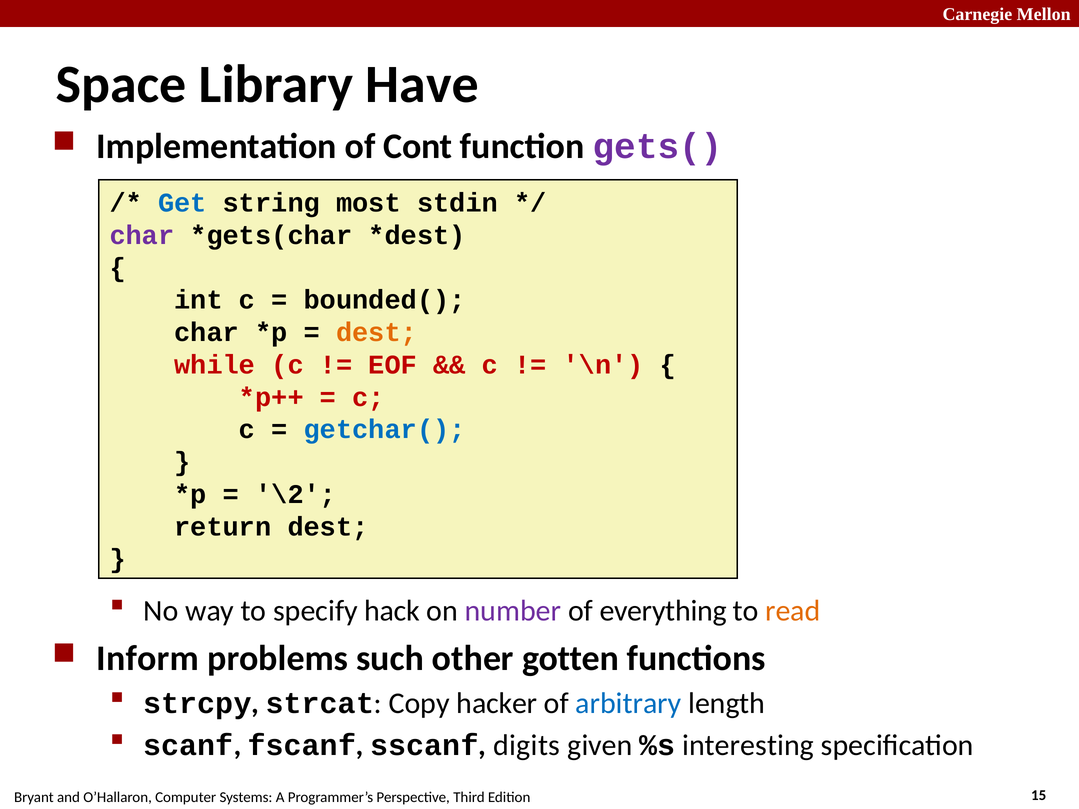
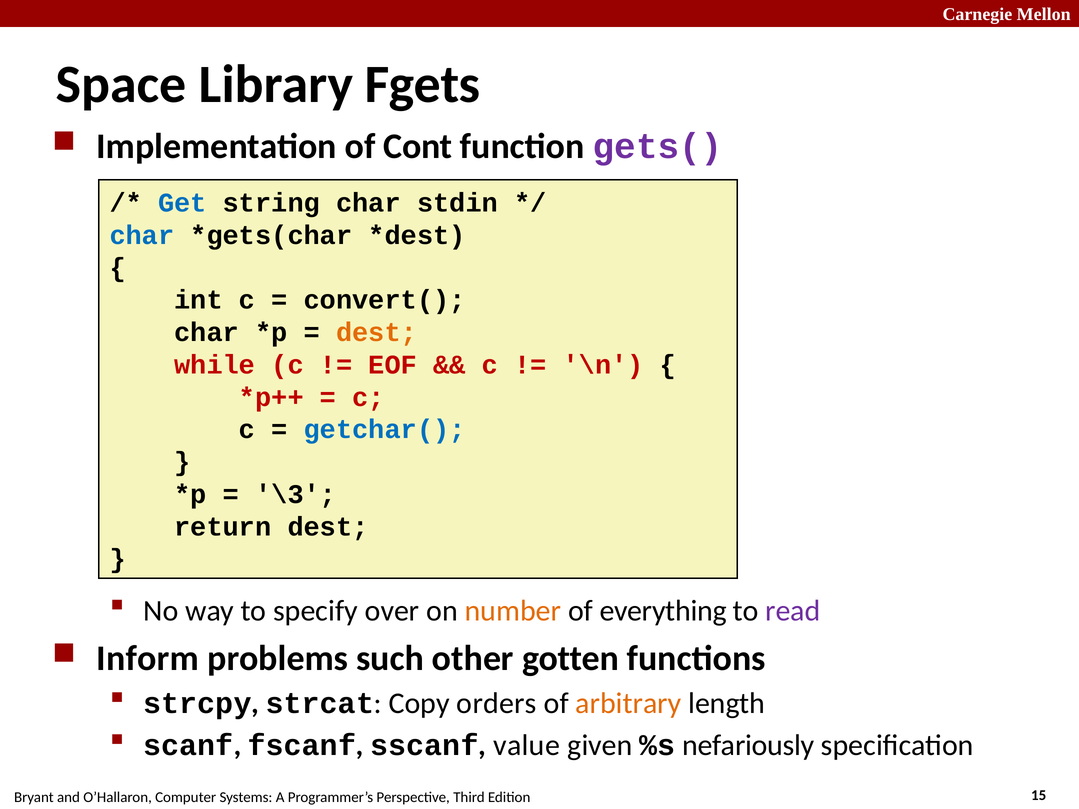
Have: Have -> Fgets (422, 85)
string most: most -> char (368, 203)
char colour: purple -> blue (142, 235)
bounded(: bounded( -> convert( (385, 300)
\2: \2 -> \3 (296, 494)
hack: hack -> over (392, 611)
number colour: purple -> orange (513, 611)
read colour: orange -> purple (793, 611)
hacker: hacker -> orders (497, 704)
arbitrary colour: blue -> orange (628, 704)
digits: digits -> value (527, 746)
interesting: interesting -> nefariously (748, 746)
